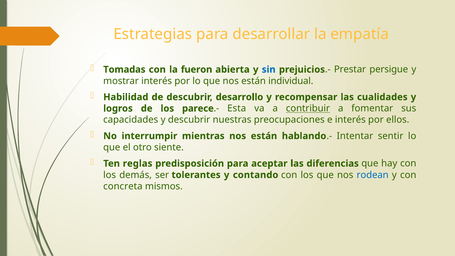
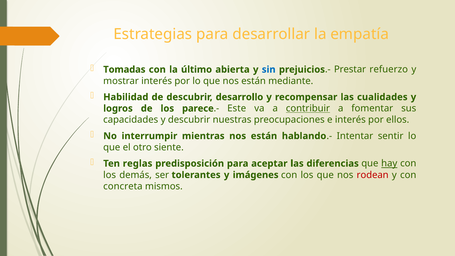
fueron: fueron -> último (197, 69)
persigue: persigue -> refuerzo (389, 69)
individual: individual -> mediante (291, 81)
Esta: Esta -> Este (237, 108)
hay underline: none -> present (389, 163)
contando: contando -> imágenes (256, 175)
rodean colour: blue -> red (373, 175)
